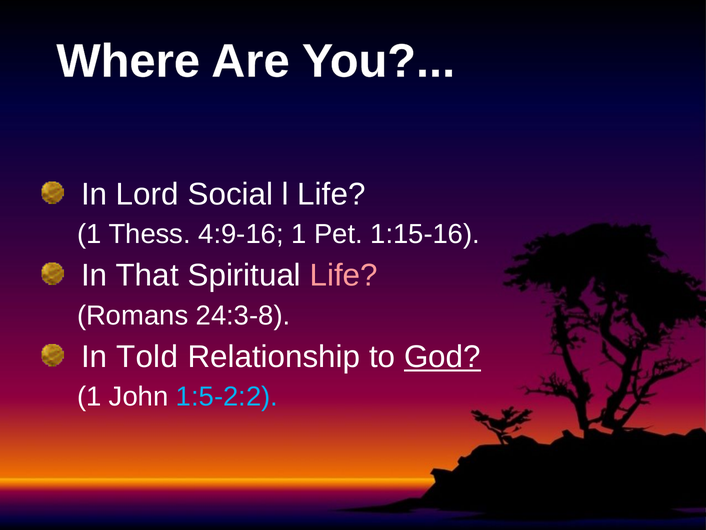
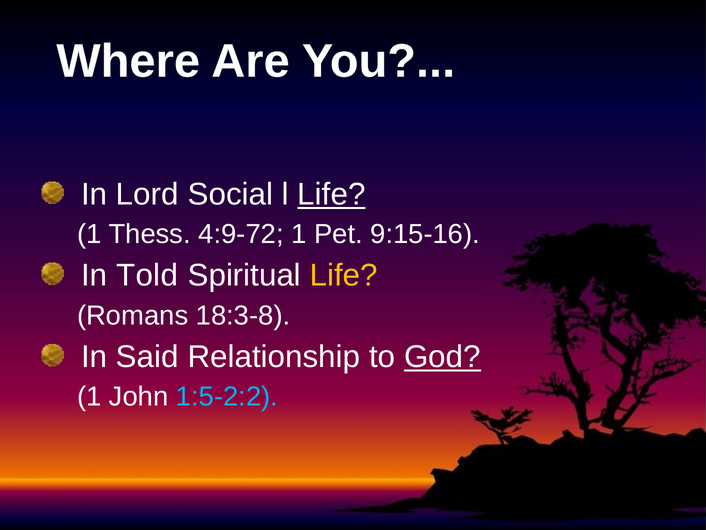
Life underline: none -> present (332, 194)
4:9-16: 4:9-16 -> 4:9-72 (241, 234)
1:15-16: 1:15-16 -> 9:15-16 (425, 234)
That: That -> Told (147, 275)
Life colour: pink -> yellow (344, 275)
24:3-8: 24:3-8 -> 18:3-8 (243, 315)
Told: Told -> Said (147, 356)
